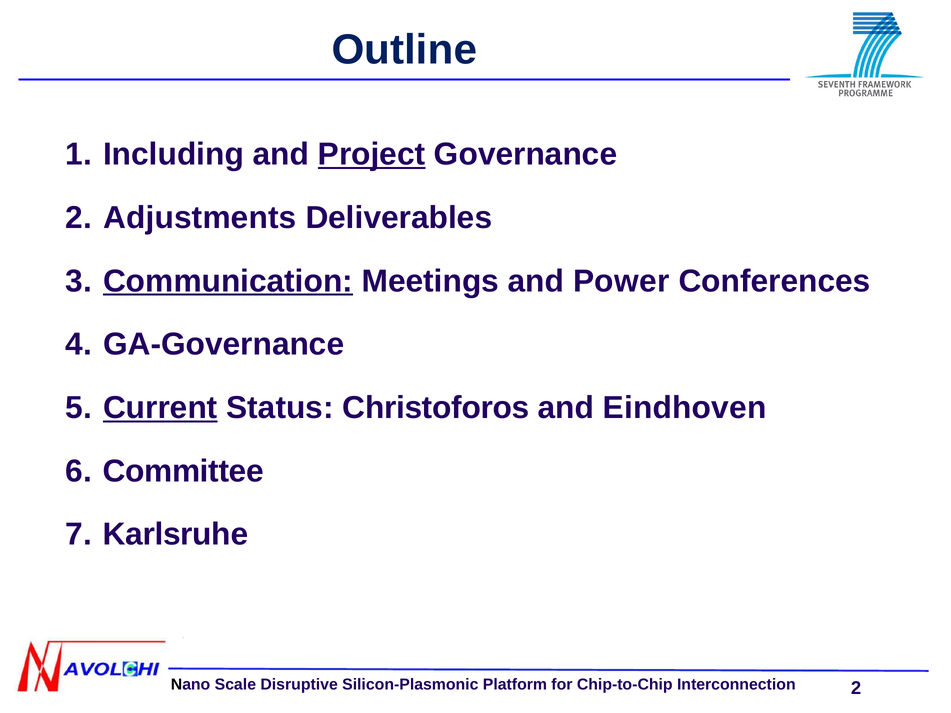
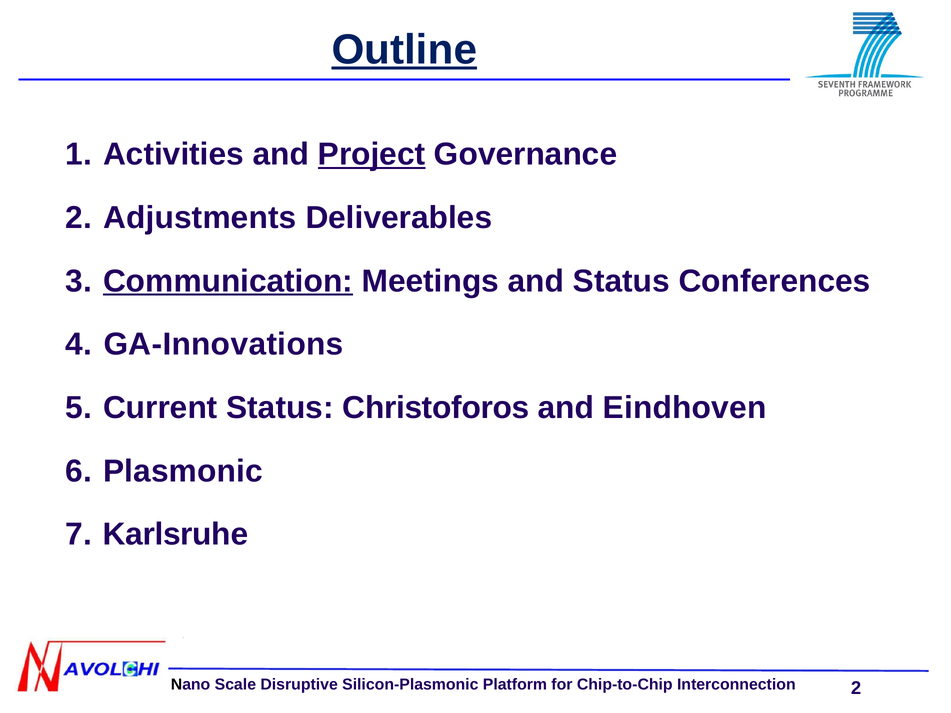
Outline underline: none -> present (404, 50)
Including: Including -> Activities (173, 154)
and Power: Power -> Status (621, 281)
GA-Governance: GA-Governance -> GA-Innovations (223, 345)
Current underline: present -> none (160, 408)
Committee: Committee -> Plasmonic (183, 471)
